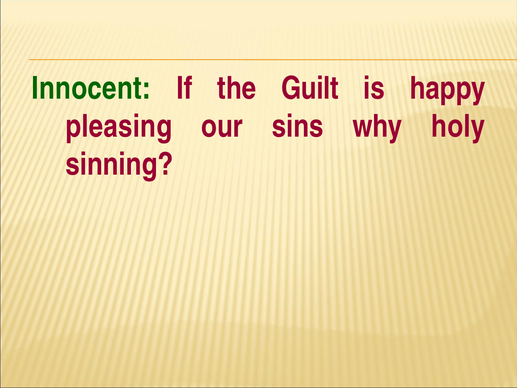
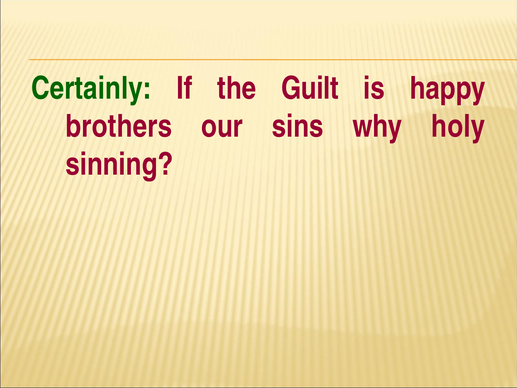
Innocent: Innocent -> Certainly (91, 88)
pleasing: pleasing -> brothers (119, 126)
